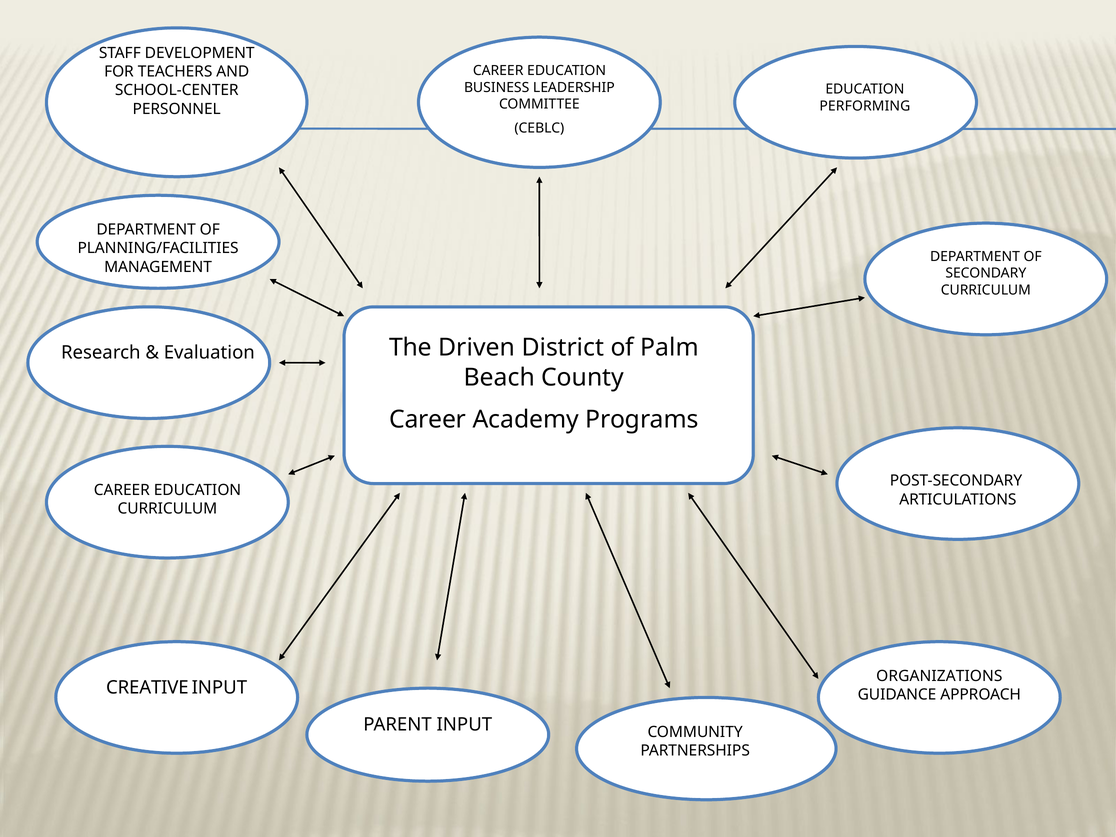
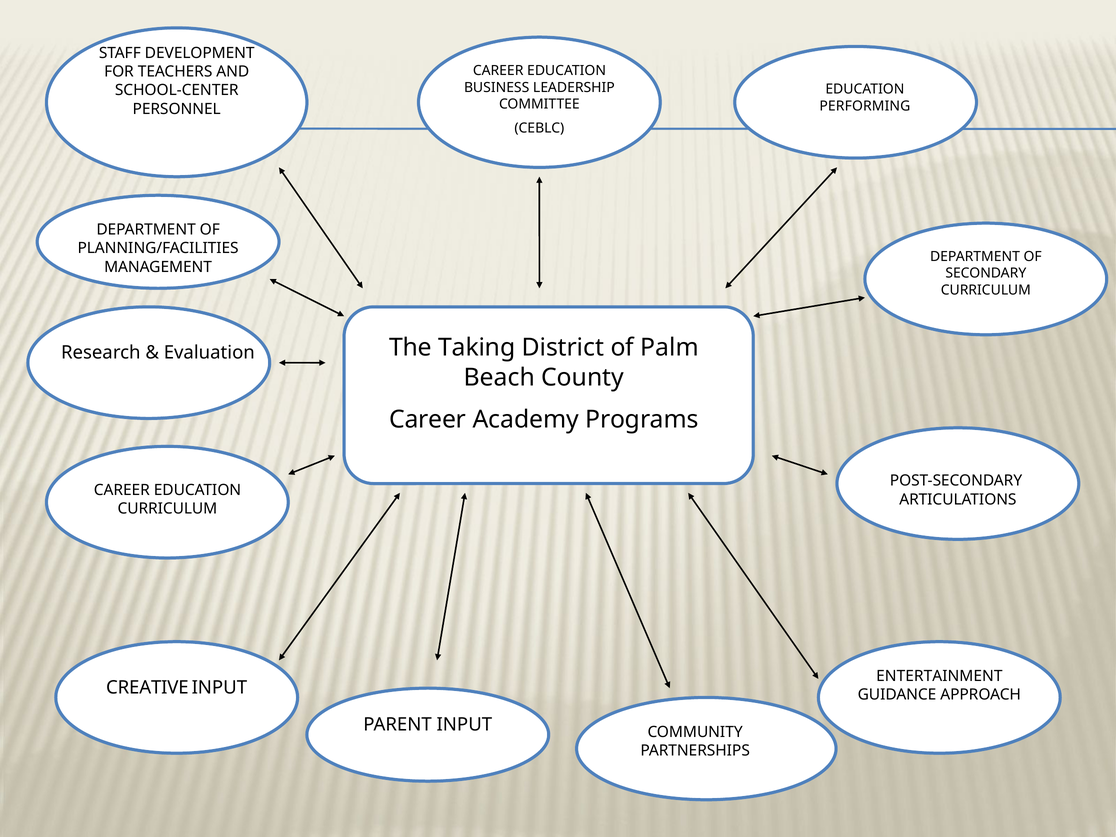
Driven: Driven -> Taking (477, 348)
ORGANIZATIONS: ORGANIZATIONS -> ENTERTAINMENT (939, 676)
